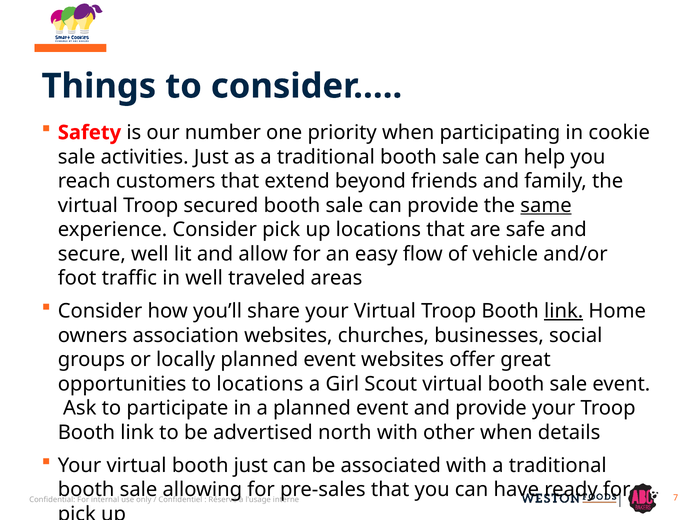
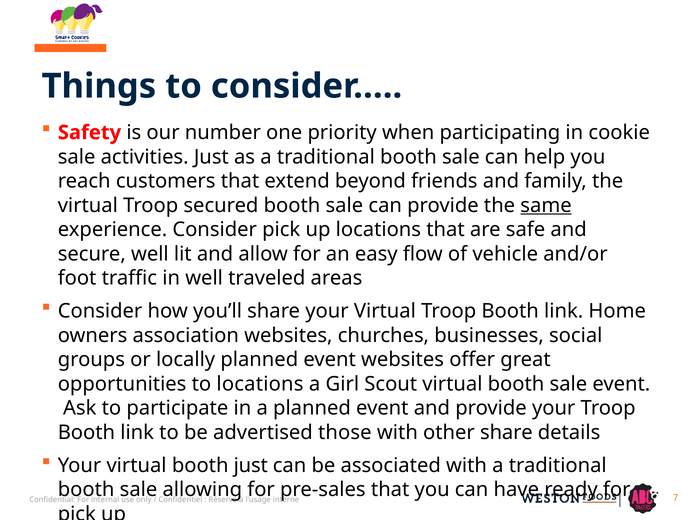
link underline: present -> none (564, 311)
north: north -> those (345, 432)
other when: when -> share (506, 432)
